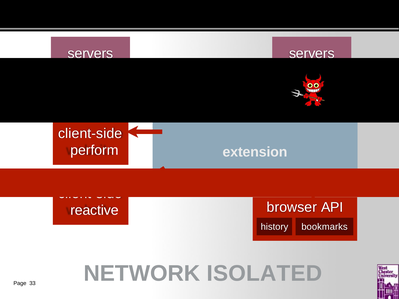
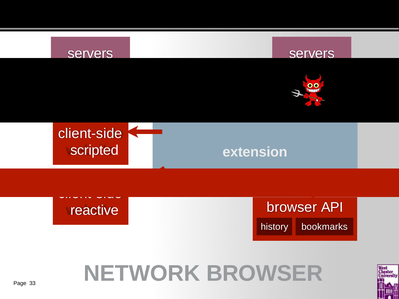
perform: perform -> scripted (94, 150)
NETWORK ISOLATED: ISOLATED -> BROWSER (265, 274)
